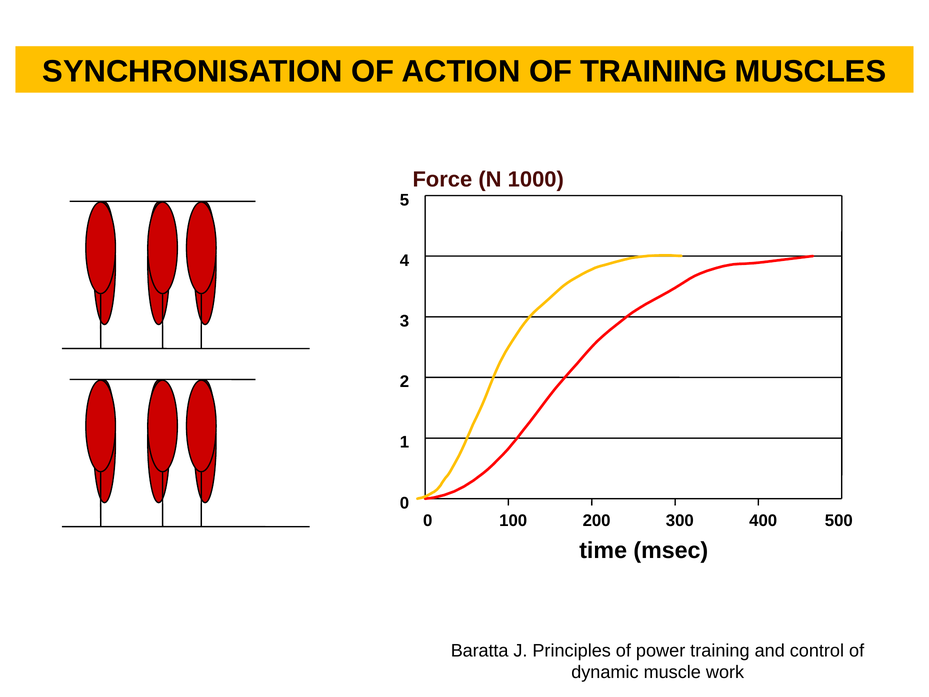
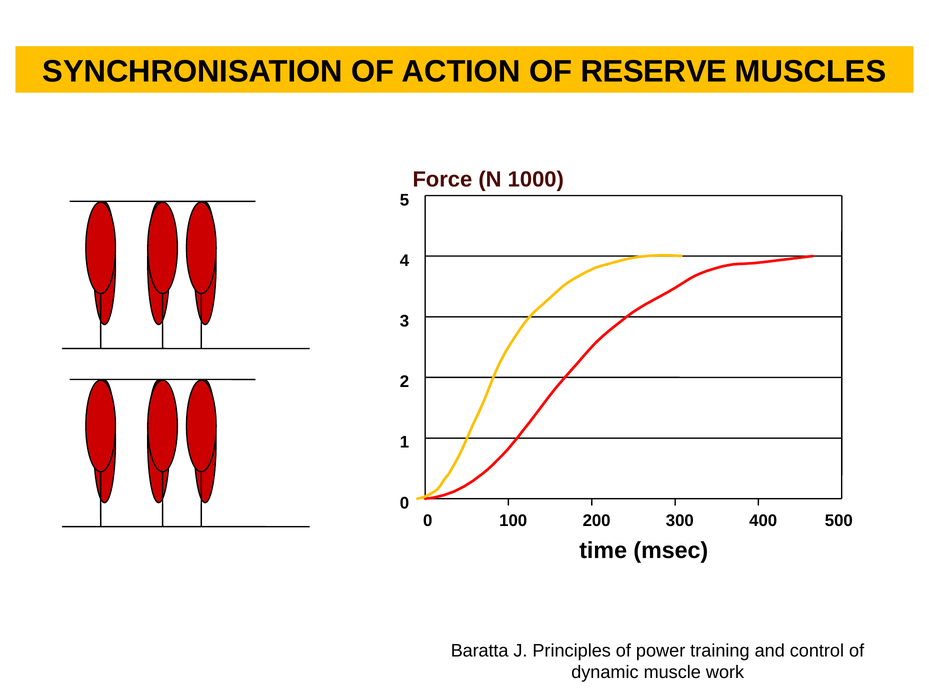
OF TRAINING: TRAINING -> RESERVE (654, 72)
